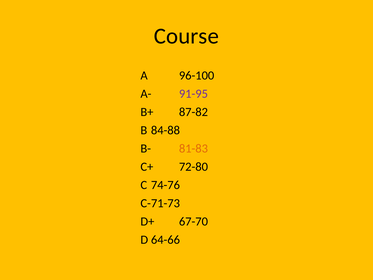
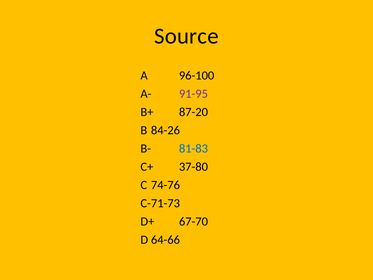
Course: Course -> Source (186, 36)
87-82: 87-82 -> 87-20 (193, 112)
84-88: 84-88 -> 84-26 (165, 130)
81-83 colour: orange -> blue (193, 148)
72-80: 72-80 -> 37-80 (193, 167)
